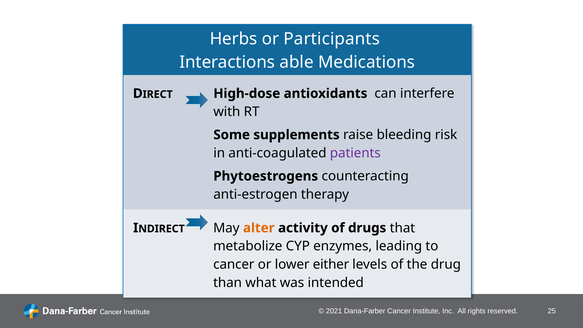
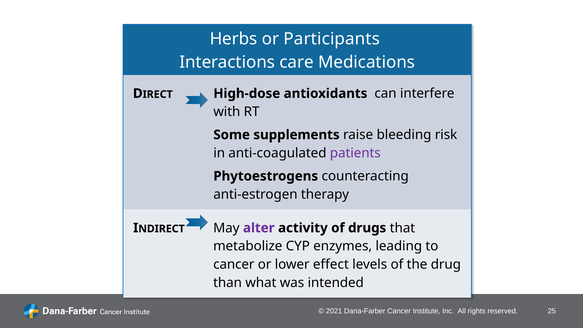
able: able -> care (297, 62)
alter colour: orange -> purple (259, 228)
either: either -> effect (331, 264)
